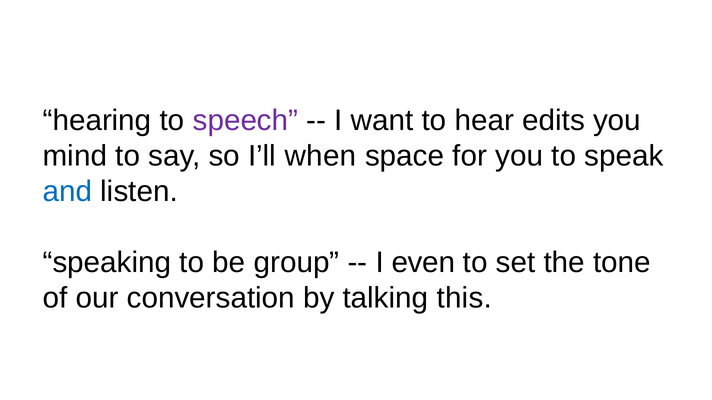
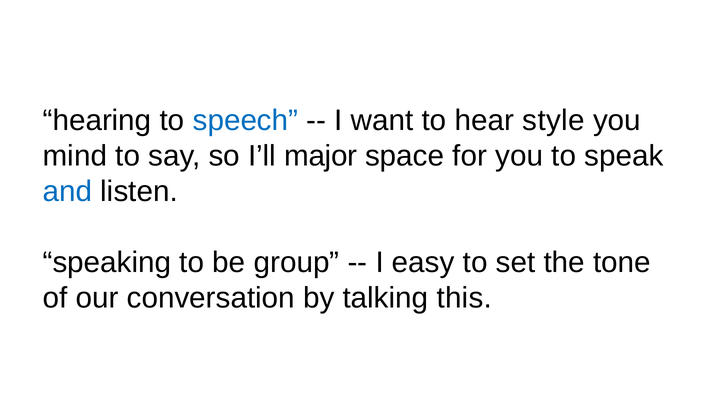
speech colour: purple -> blue (245, 120)
edits: edits -> style (553, 120)
when: when -> major (321, 156)
even: even -> easy (423, 263)
